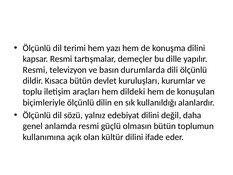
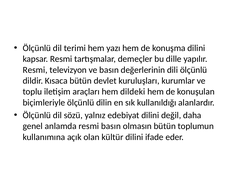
durumlarda: durumlarda -> değerlerinin (143, 70)
resmi güçlü: güçlü -> basın (111, 126)
